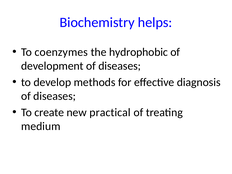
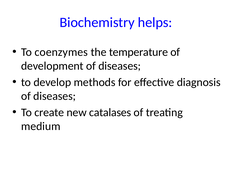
hydrophobic: hydrophobic -> temperature (139, 52)
practical: practical -> catalases (110, 112)
